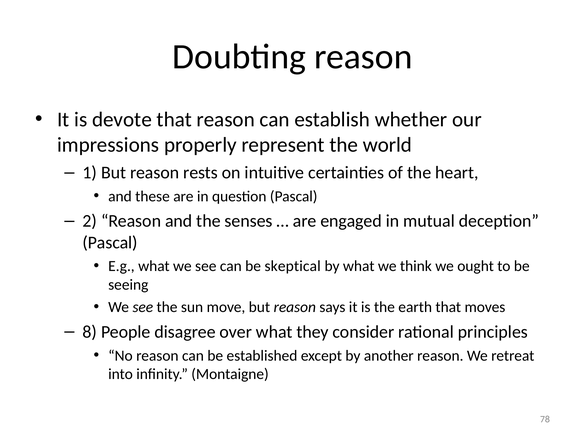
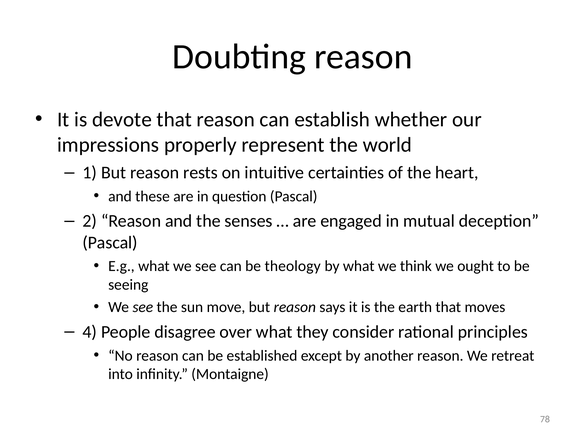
skeptical: skeptical -> theology (293, 266)
8: 8 -> 4 (90, 332)
